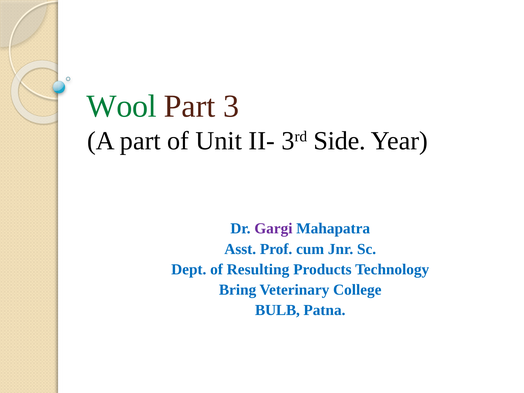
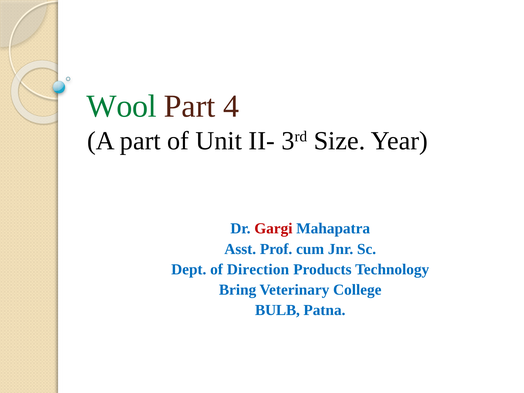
3: 3 -> 4 (231, 106)
Side: Side -> Size (340, 141)
Gargi colour: purple -> red (273, 229)
Resulting: Resulting -> Direction (258, 269)
